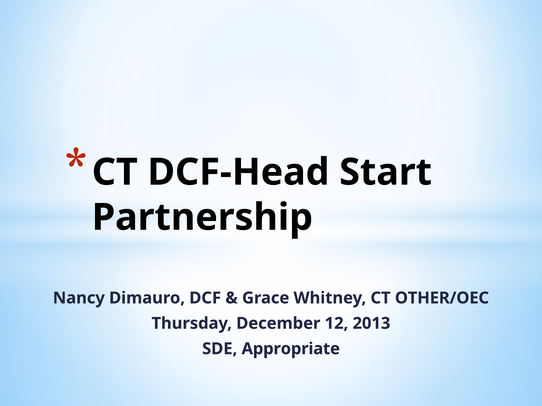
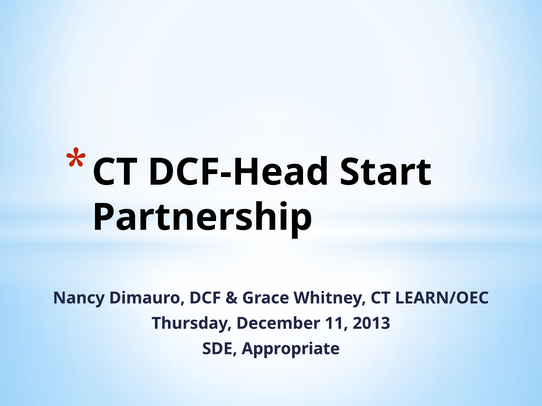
OTHER/OEC: OTHER/OEC -> LEARN/OEC (442, 298)
12: 12 -> 11 (336, 324)
